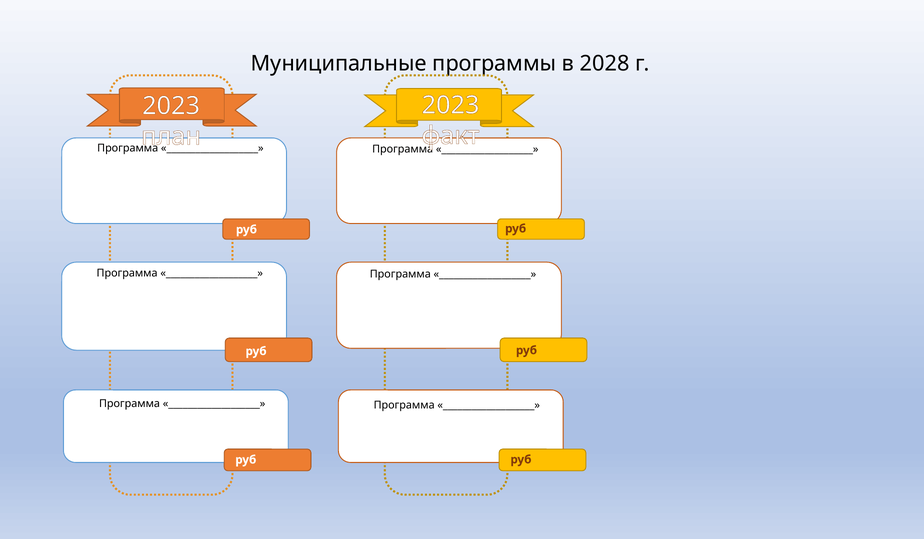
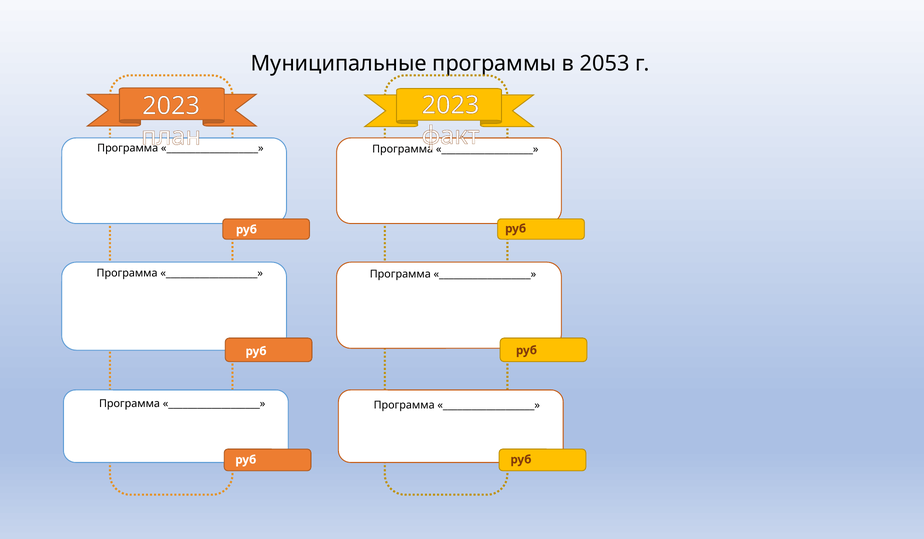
2028: 2028 -> 2053 (605, 63)
